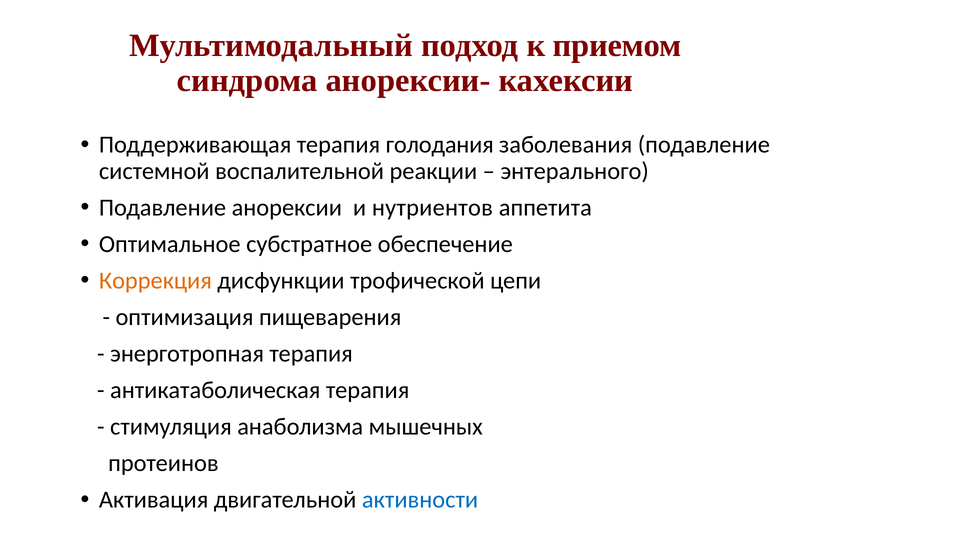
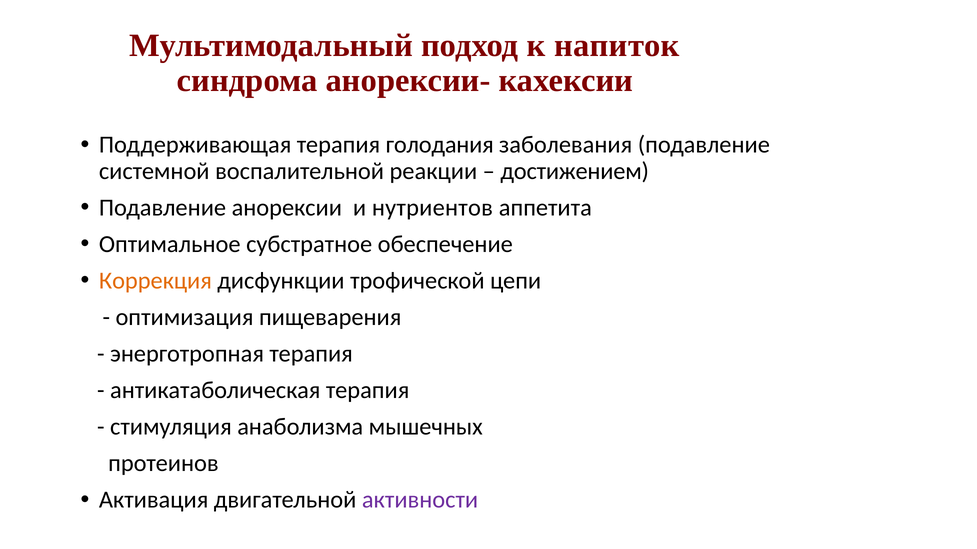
приемом: приемом -> напиток (617, 46)
энтерального: энтерального -> достижением (575, 171)
активности colour: blue -> purple (420, 500)
